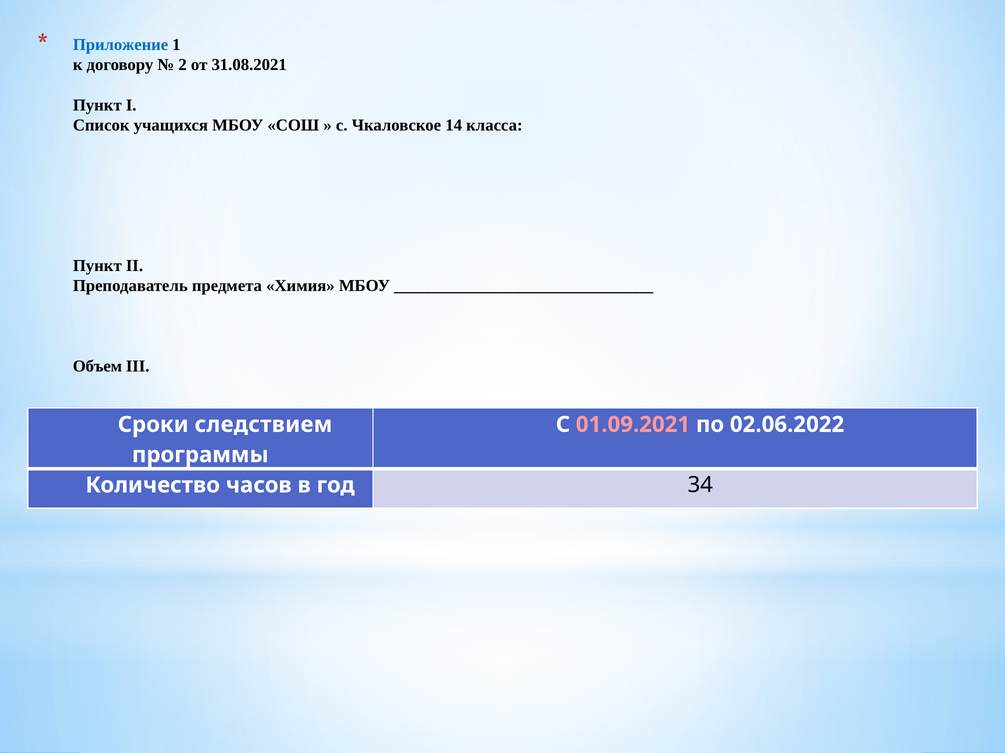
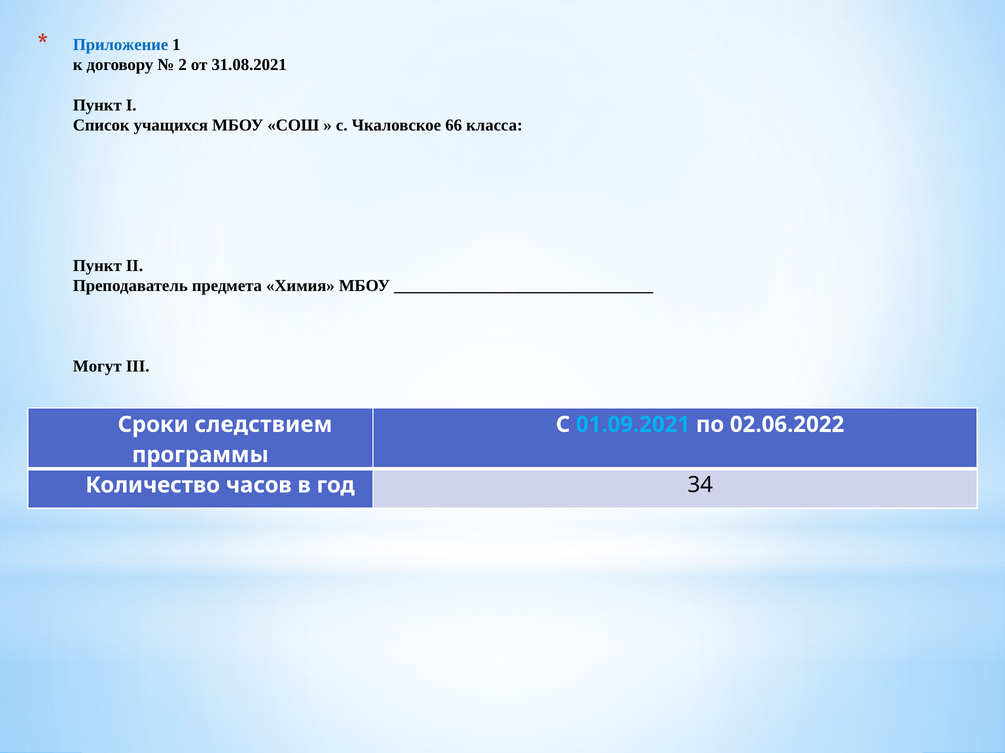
14: 14 -> 66 (454, 125)
Объем: Объем -> Могут (97, 366)
01.09.2021 colour: pink -> light blue (633, 425)
